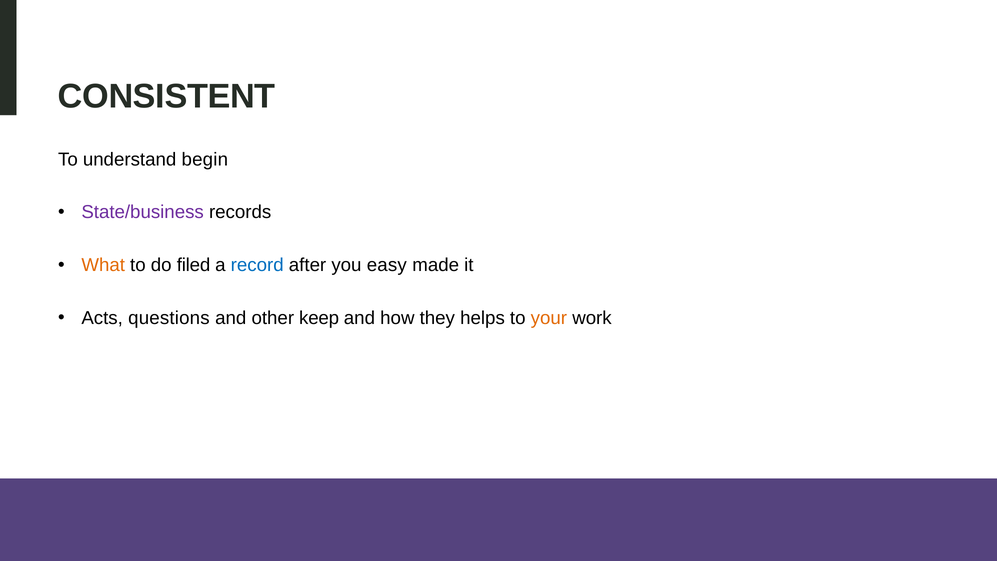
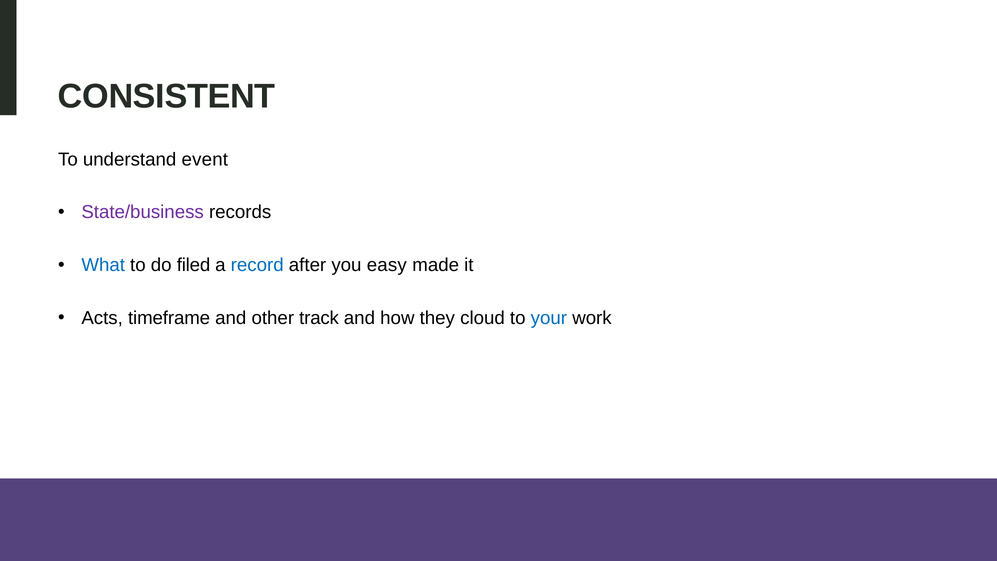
begin: begin -> event (205, 159)
What colour: orange -> blue (103, 265)
questions: questions -> timeframe (169, 318)
keep: keep -> track (319, 318)
helps: helps -> cloud (483, 318)
your colour: orange -> blue (549, 318)
